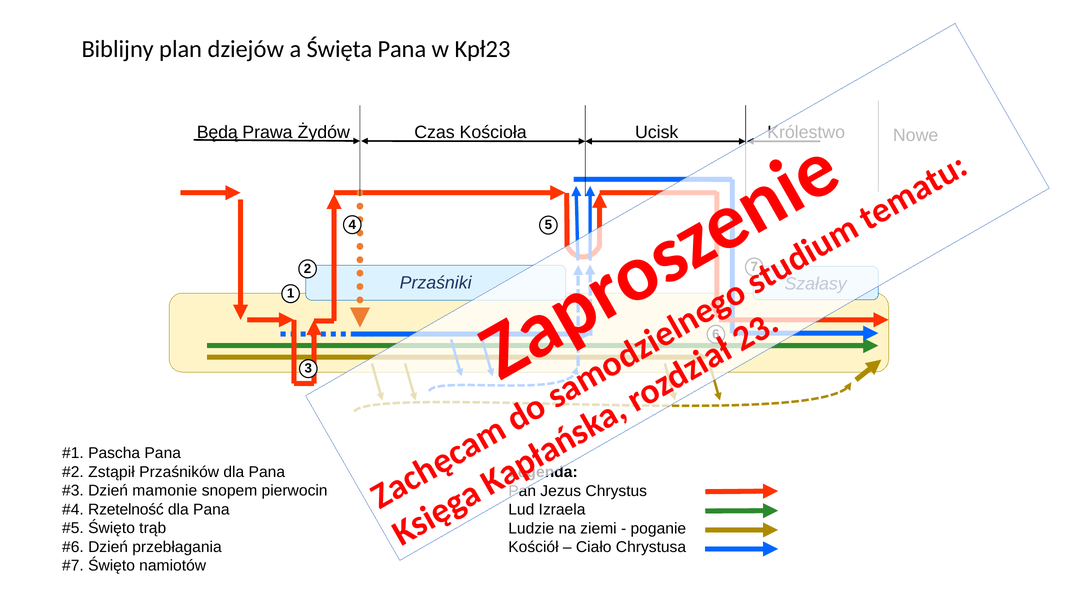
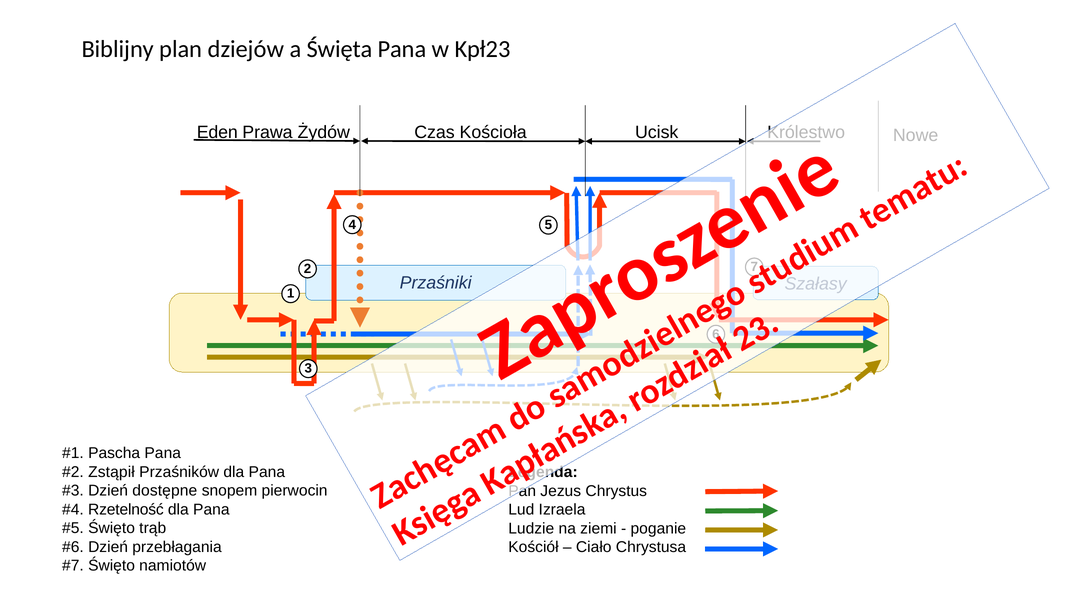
Będą: Będą -> Eden (217, 132)
mamonie: mamonie -> dostępne (165, 490)
